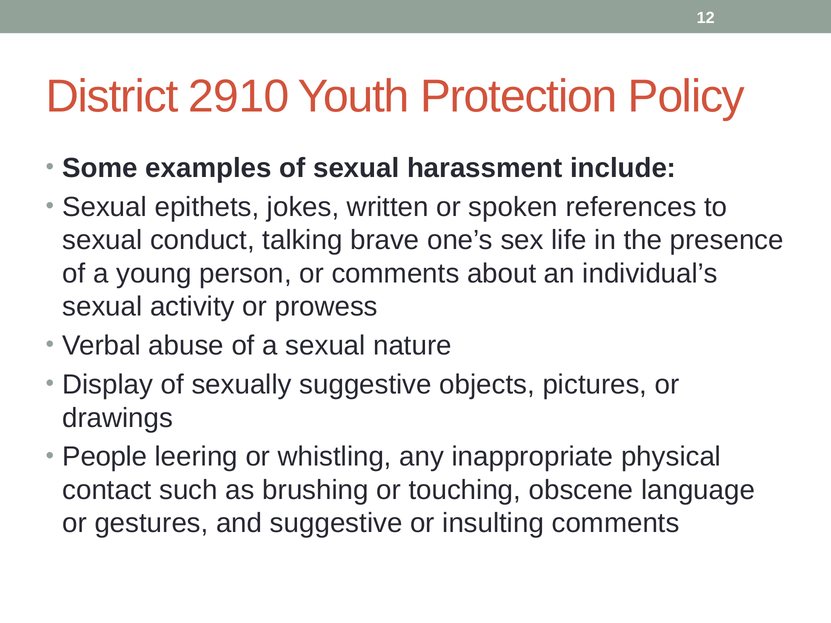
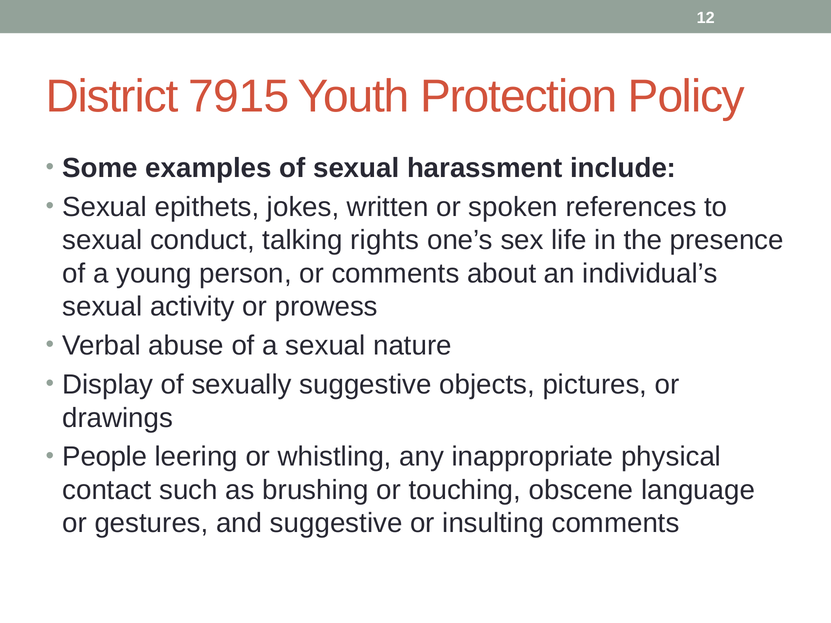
2910: 2910 -> 7915 (239, 97)
brave: brave -> rights (385, 240)
